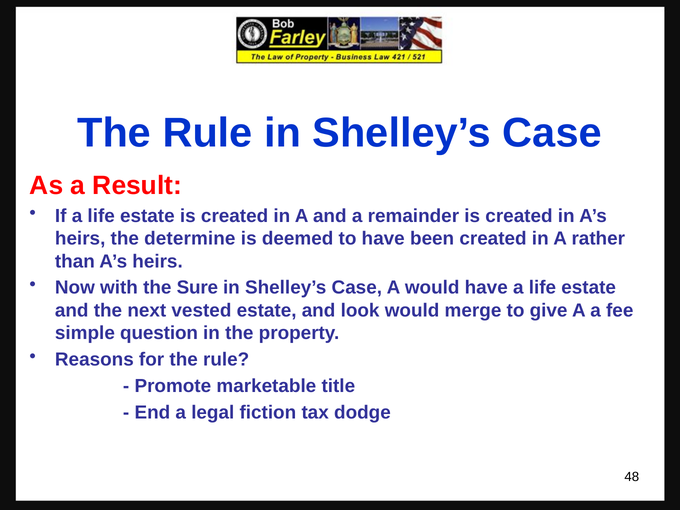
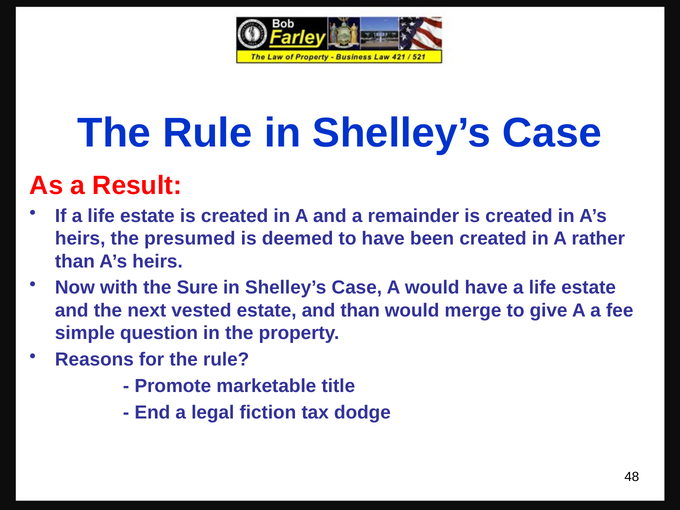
determine: determine -> presumed (190, 239)
and look: look -> than (360, 310)
